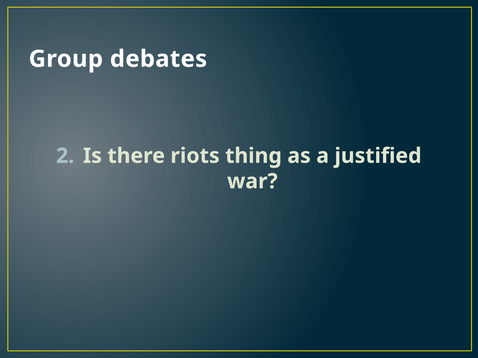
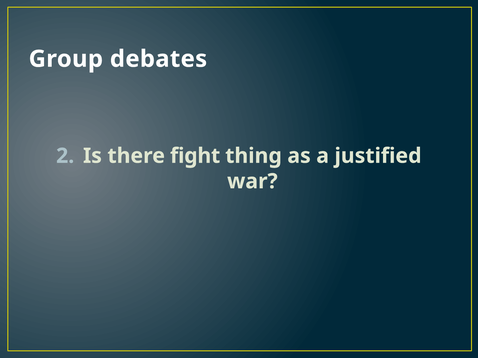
riots: riots -> fight (195, 156)
